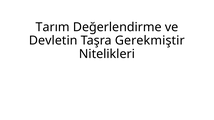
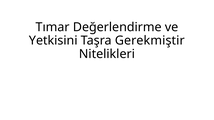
Tarım: Tarım -> Tımar (53, 27)
Devletin: Devletin -> Yetkisini (53, 41)
